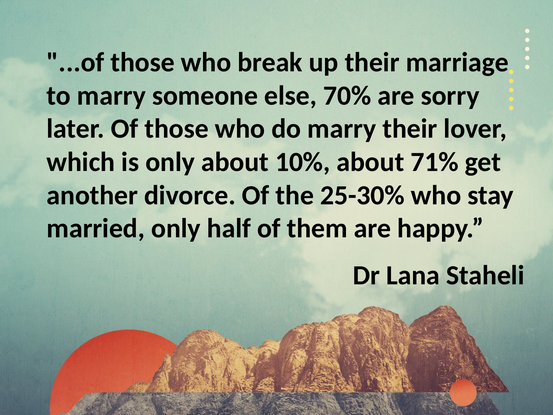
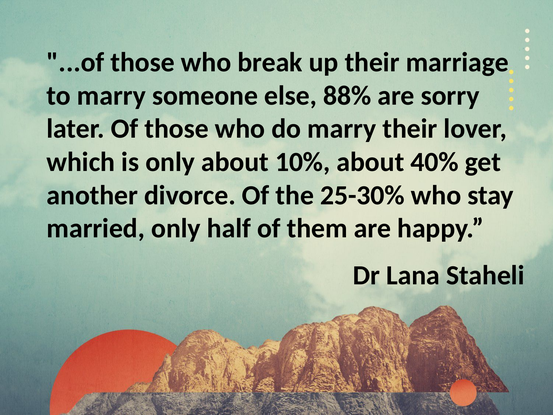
70%: 70% -> 88% (347, 96)
71%: 71% -> 40% (435, 162)
